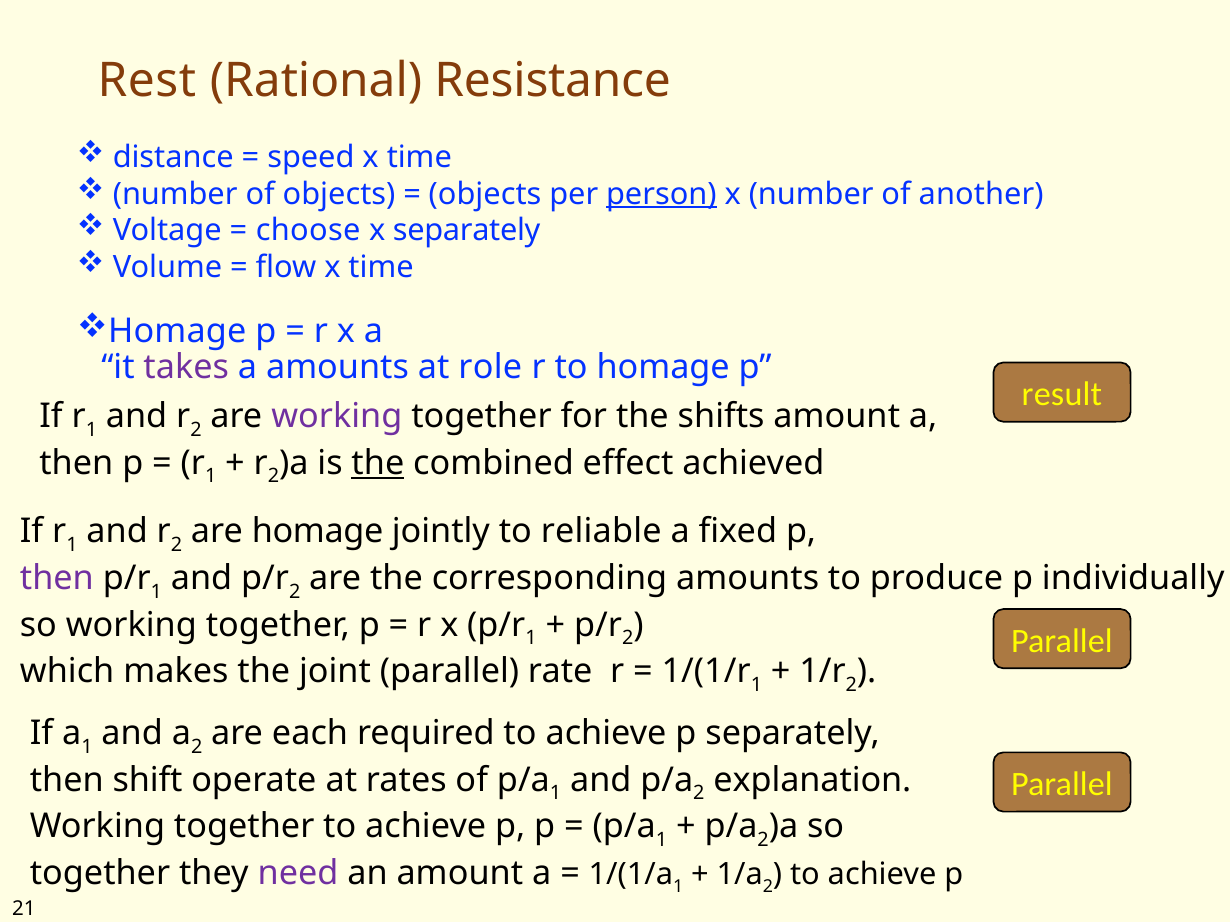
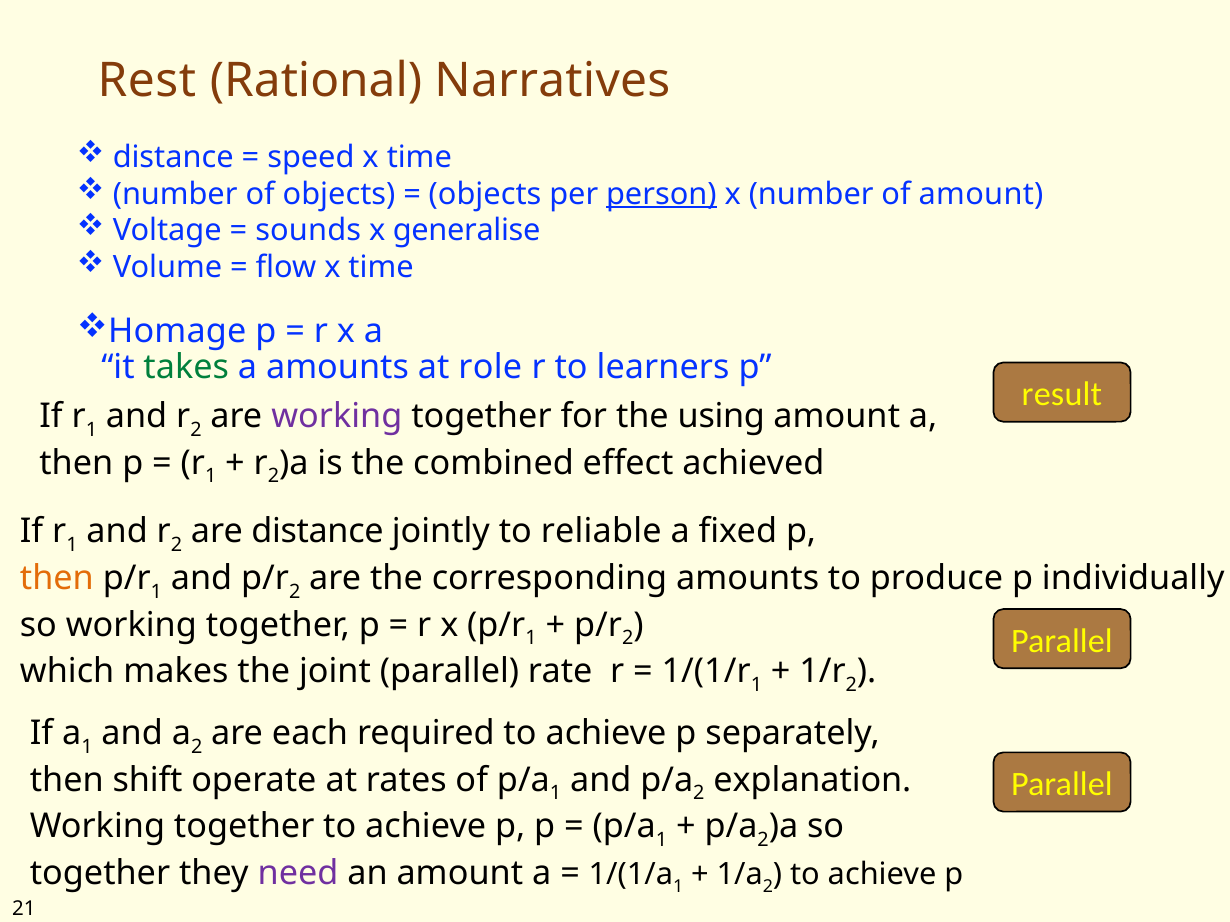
Resistance: Resistance -> Narratives (552, 81)
of another: another -> amount (981, 194)
choose: choose -> sounds (308, 231)
x separately: separately -> generalise (467, 231)
takes colour: purple -> green (186, 368)
to homage: homage -> learners (663, 368)
shifts: shifts -> using (721, 417)
the underline: present -> none (378, 463)
are homage: homage -> distance (318, 532)
then colour: purple -> orange (57, 579)
